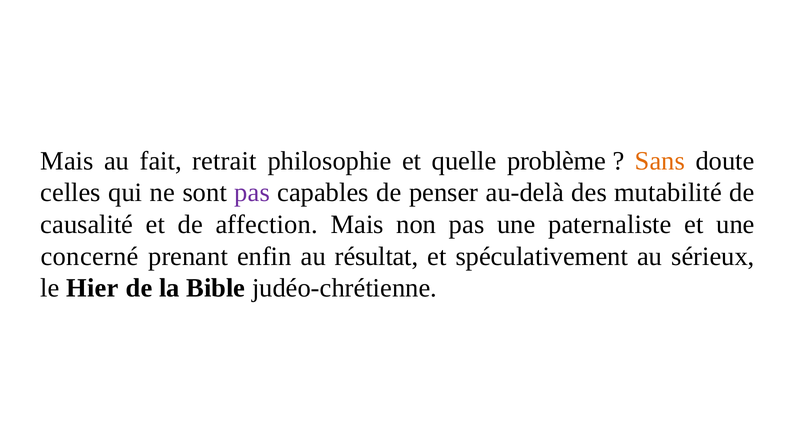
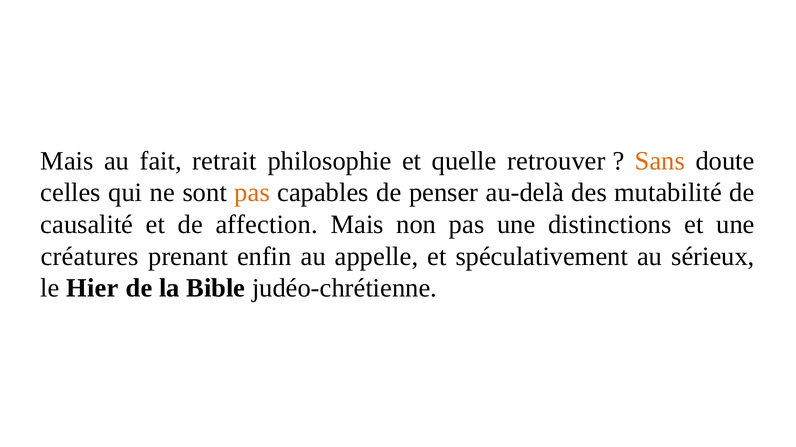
problème: problème -> retrouver (556, 161)
pas colour: purple -> orange (252, 193)
paternaliste: paternaliste -> distinctions (610, 225)
concerné: concerné -> créatures (90, 257)
résultat: résultat -> appelle (377, 257)
